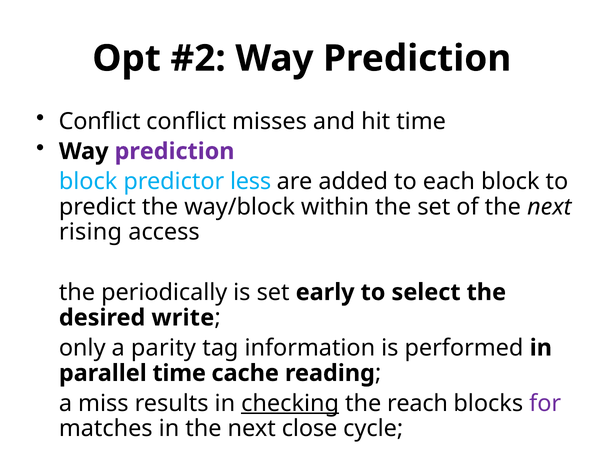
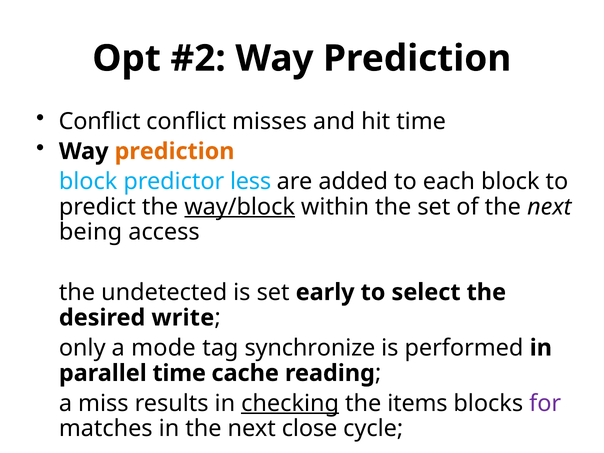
prediction colour: purple -> orange (175, 151)
way/block underline: none -> present (240, 207)
rising: rising -> being (91, 232)
periodically: periodically -> undetected (164, 292)
parity: parity -> mode (163, 348)
information: information -> synchronize (310, 348)
reach: reach -> items (417, 403)
